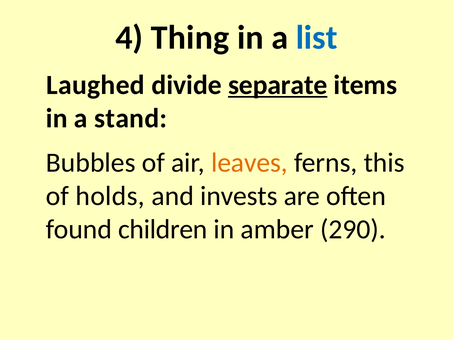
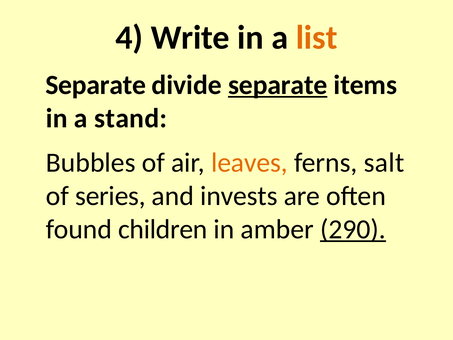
Thing: Thing -> Write (190, 37)
list colour: blue -> orange (317, 37)
Laughed: Laughed -> Separate (96, 85)
this: this -> salt (384, 163)
holds: holds -> series (110, 196)
290 underline: none -> present (353, 229)
